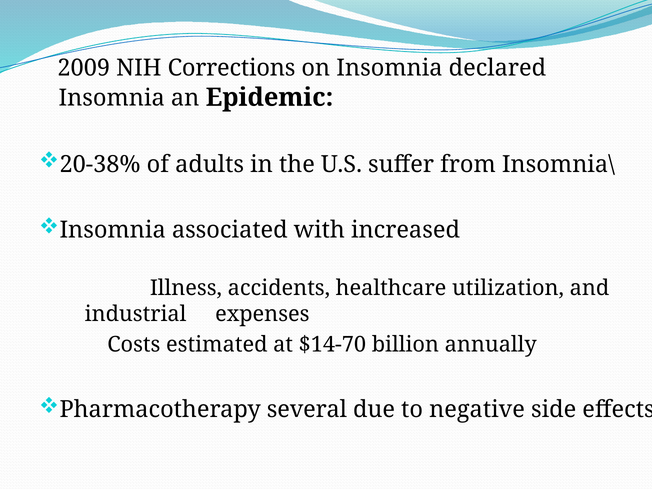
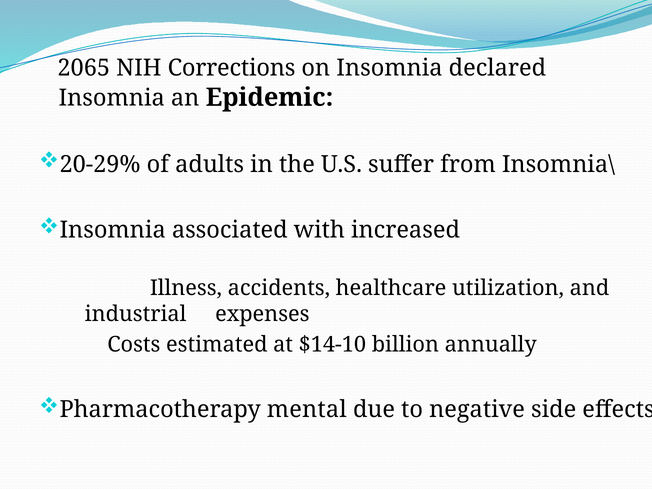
2009: 2009 -> 2065 (84, 68)
20-38%: 20-38% -> 20-29% (100, 164)
$14-70: $14-70 -> $14-10 (332, 345)
several: several -> mental (307, 410)
